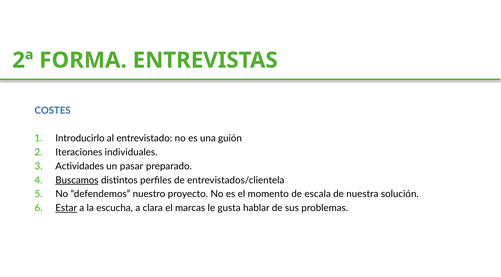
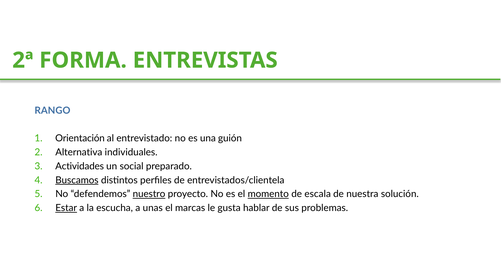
COSTES: COSTES -> RANGO (53, 111)
Introducirlo: Introducirlo -> Orientación (80, 138)
Iteraciones: Iteraciones -> Alternativa (79, 152)
pasar: pasar -> social (132, 166)
nuestro underline: none -> present (149, 194)
momento underline: none -> present (268, 194)
clara: clara -> unas (153, 208)
